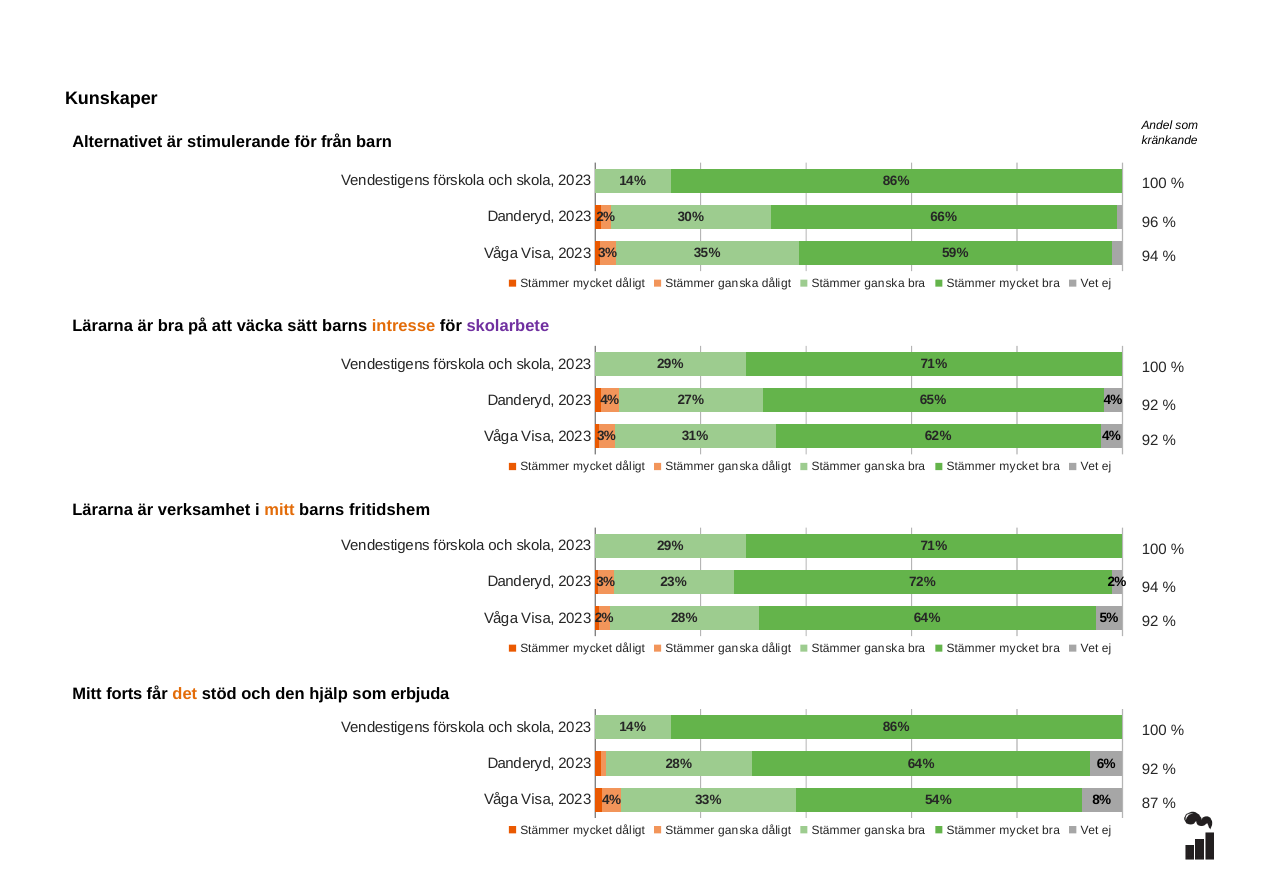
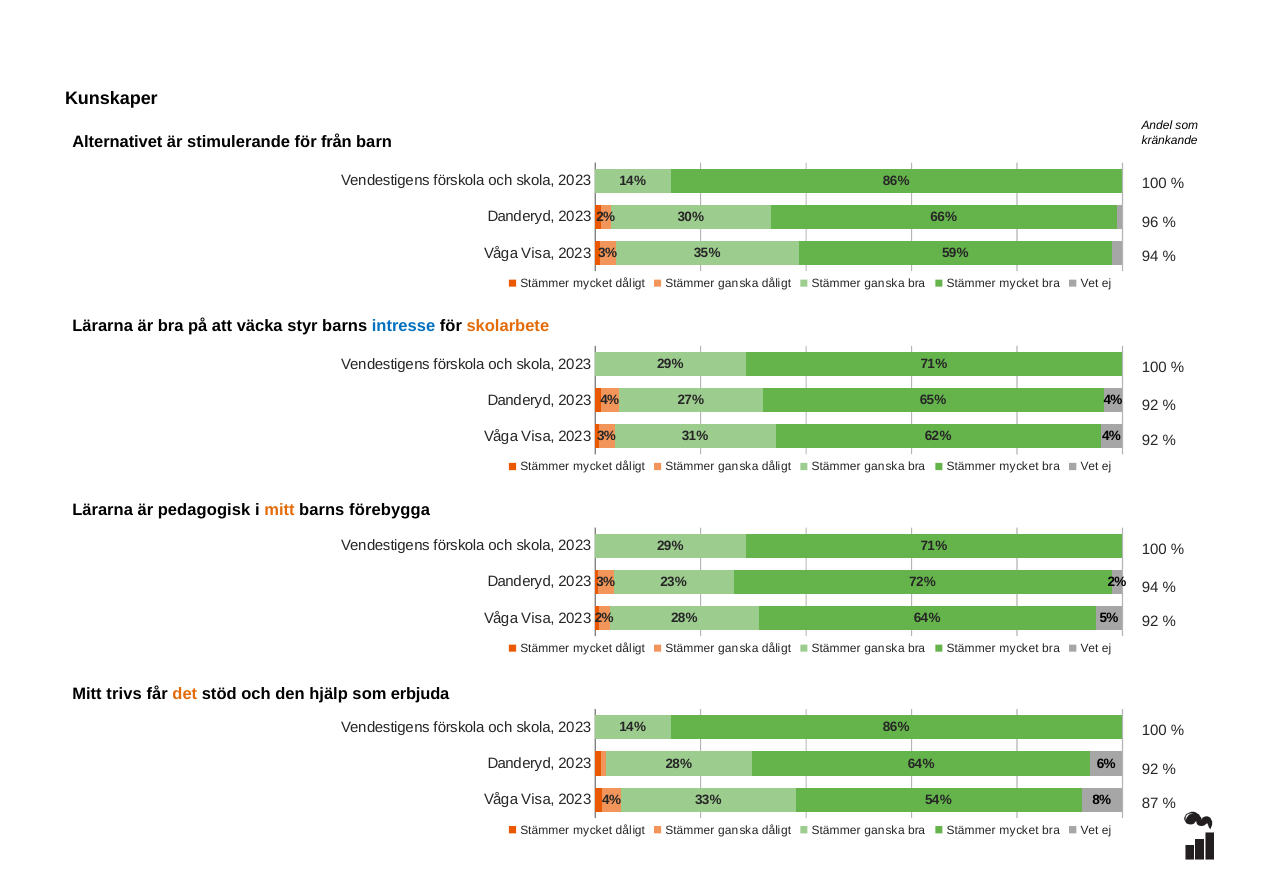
sätt: sätt -> styr (302, 326)
intresse colour: orange -> blue (404, 326)
skolarbete colour: purple -> orange (508, 326)
verksamhet: verksamhet -> pedagogisk (204, 510)
fritidshem: fritidshem -> förebygga (390, 510)
forts: forts -> trivs (124, 694)
